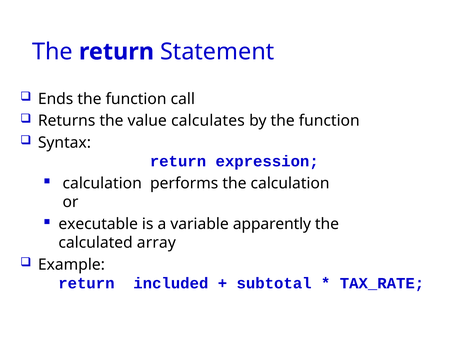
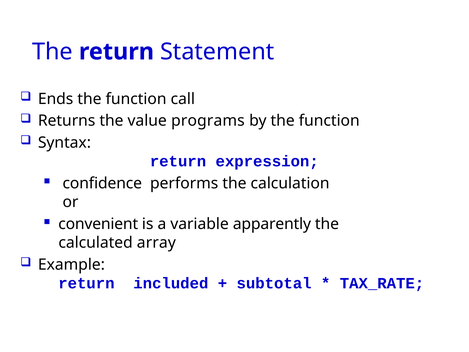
calculates: calculates -> programs (208, 121)
calculation: calculation -> confidence (102, 183)
executable: executable -> convenient (98, 224)
